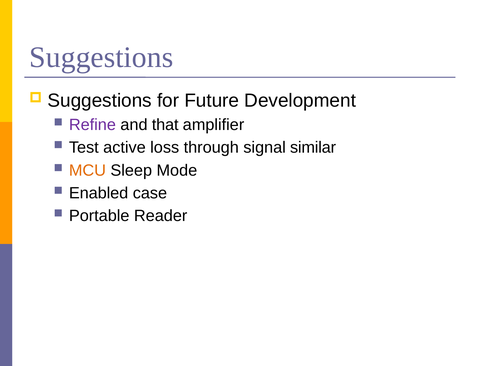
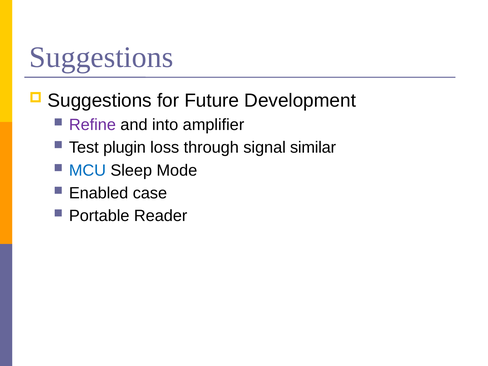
that: that -> into (165, 125)
active: active -> plugin (125, 148)
MCU colour: orange -> blue (87, 170)
